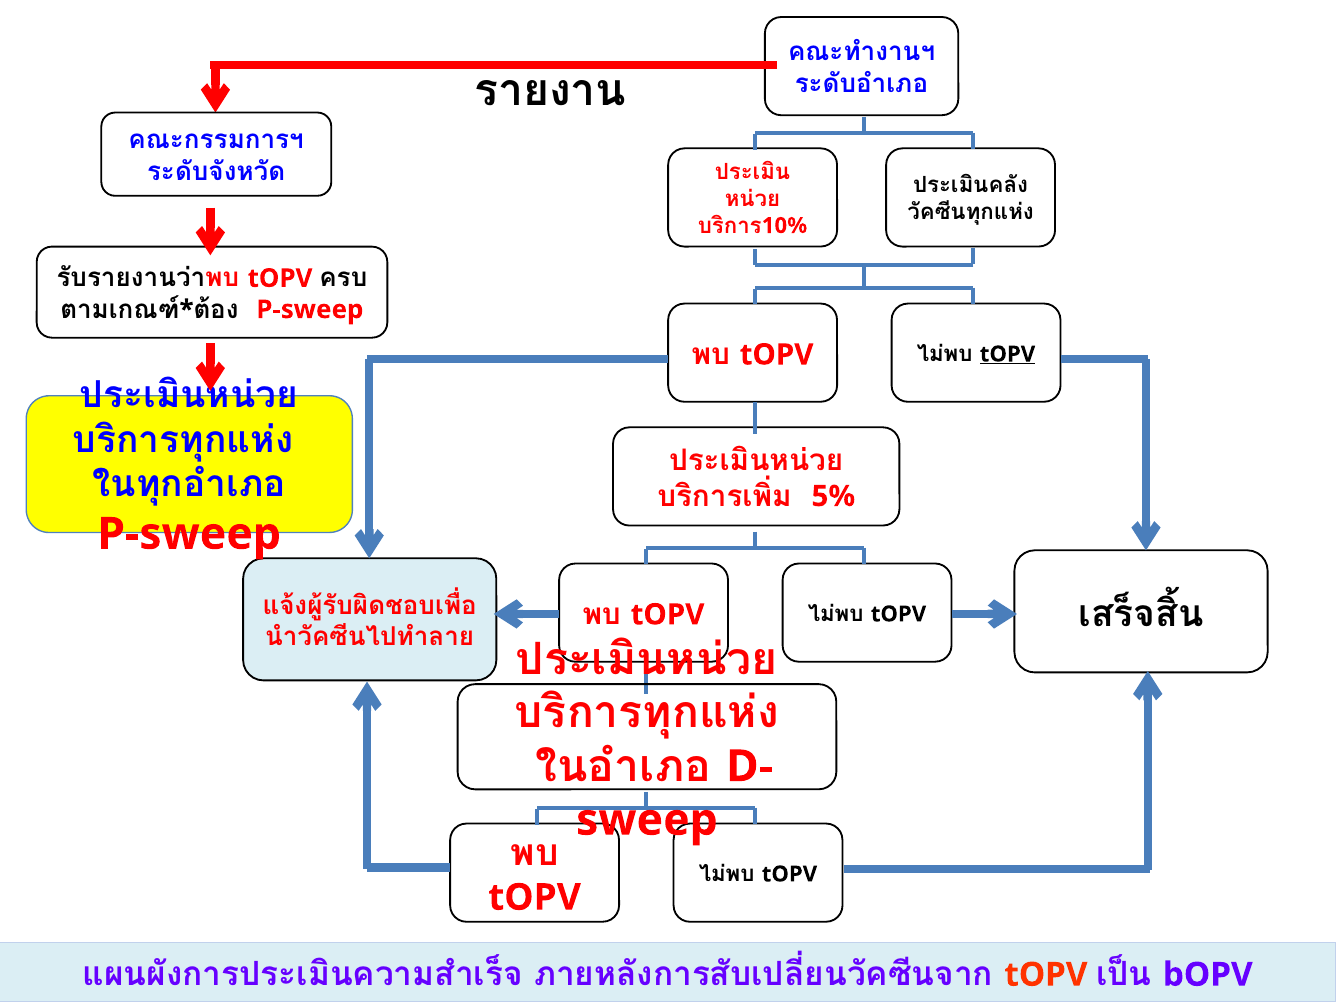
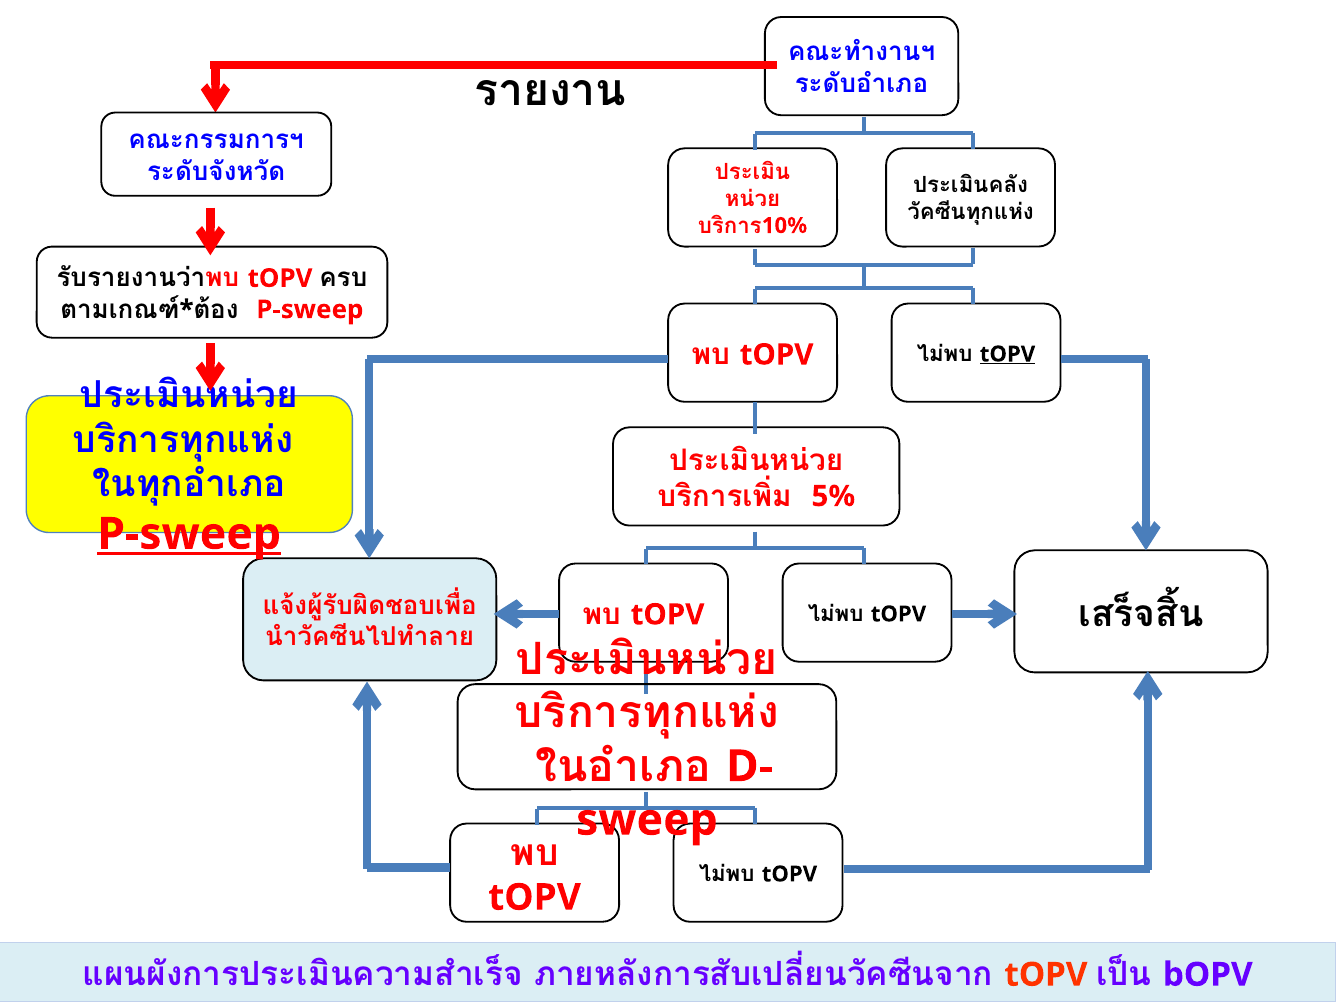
P-sweep underline: none -> present (189, 534)
